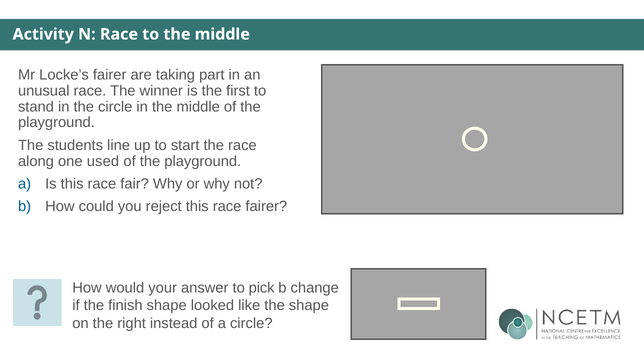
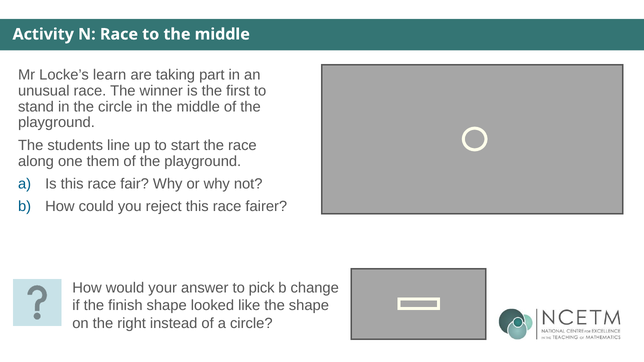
Locke’s fairer: fairer -> learn (110, 75)
used: used -> them (103, 161)
